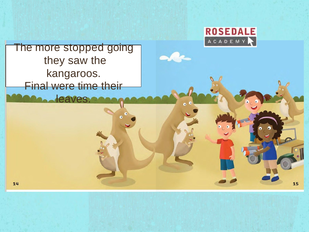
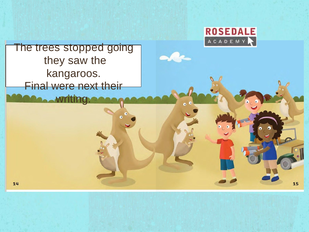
more: more -> trees (48, 48)
time: time -> next (88, 86)
leaves: leaves -> writing (73, 99)
